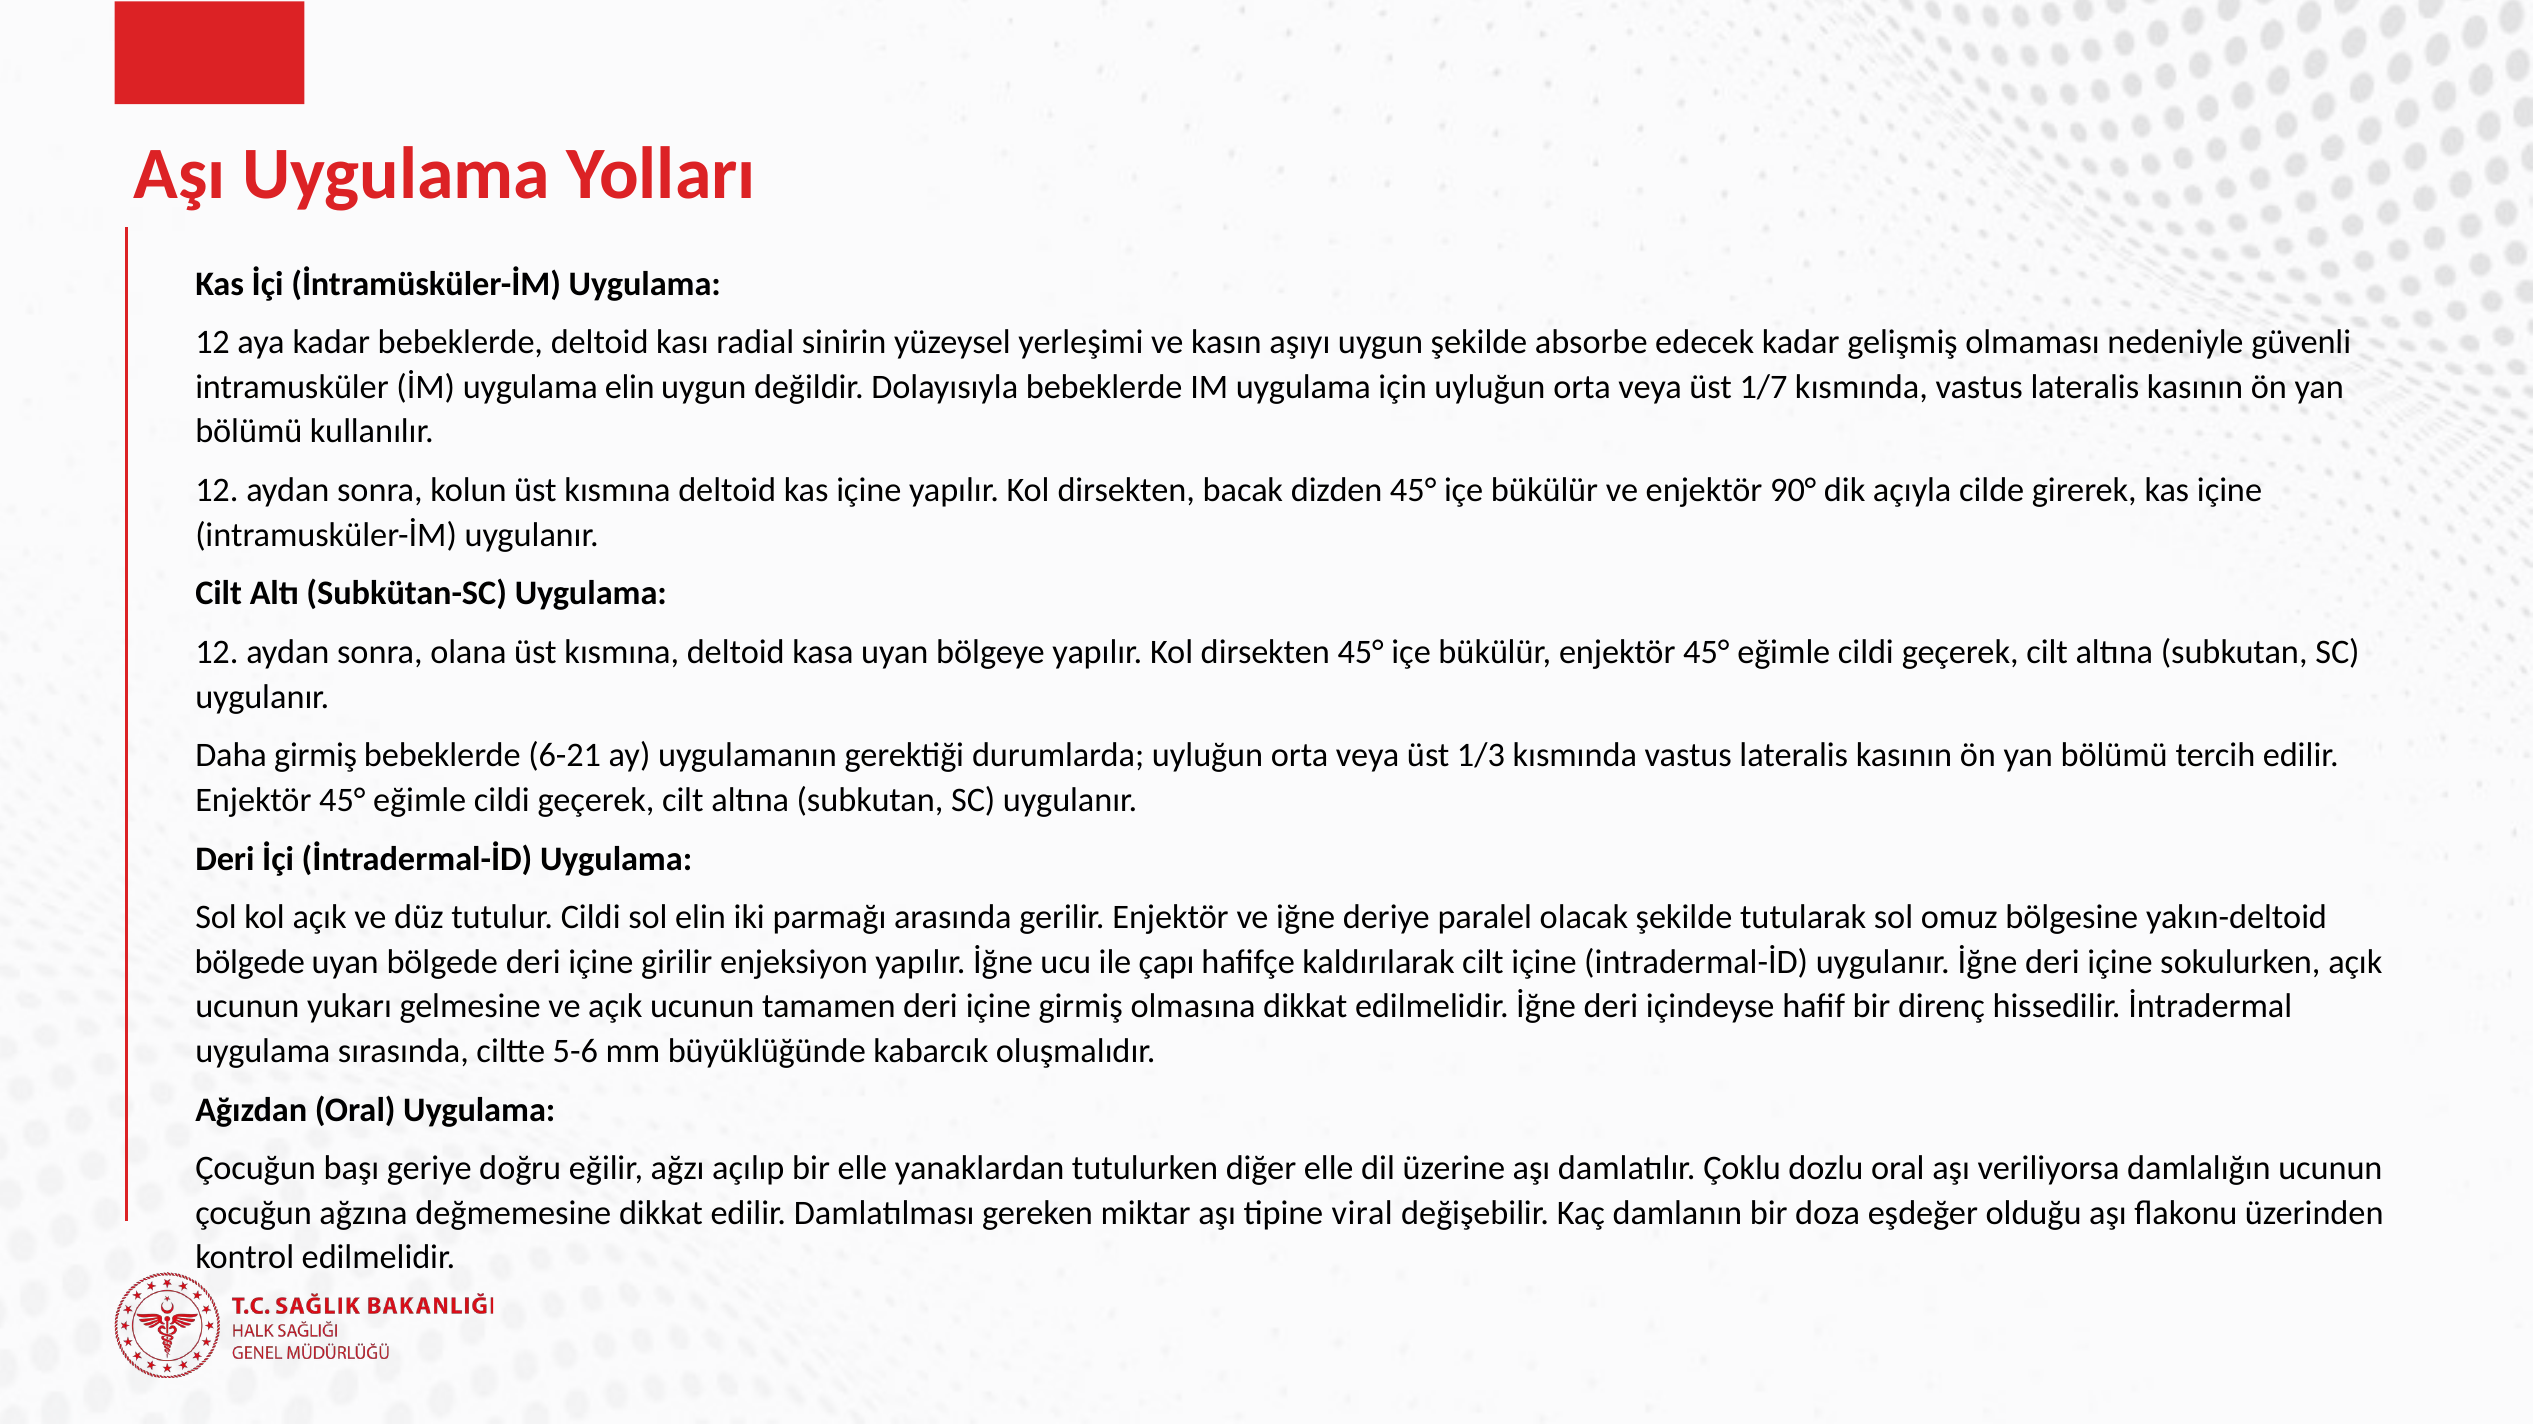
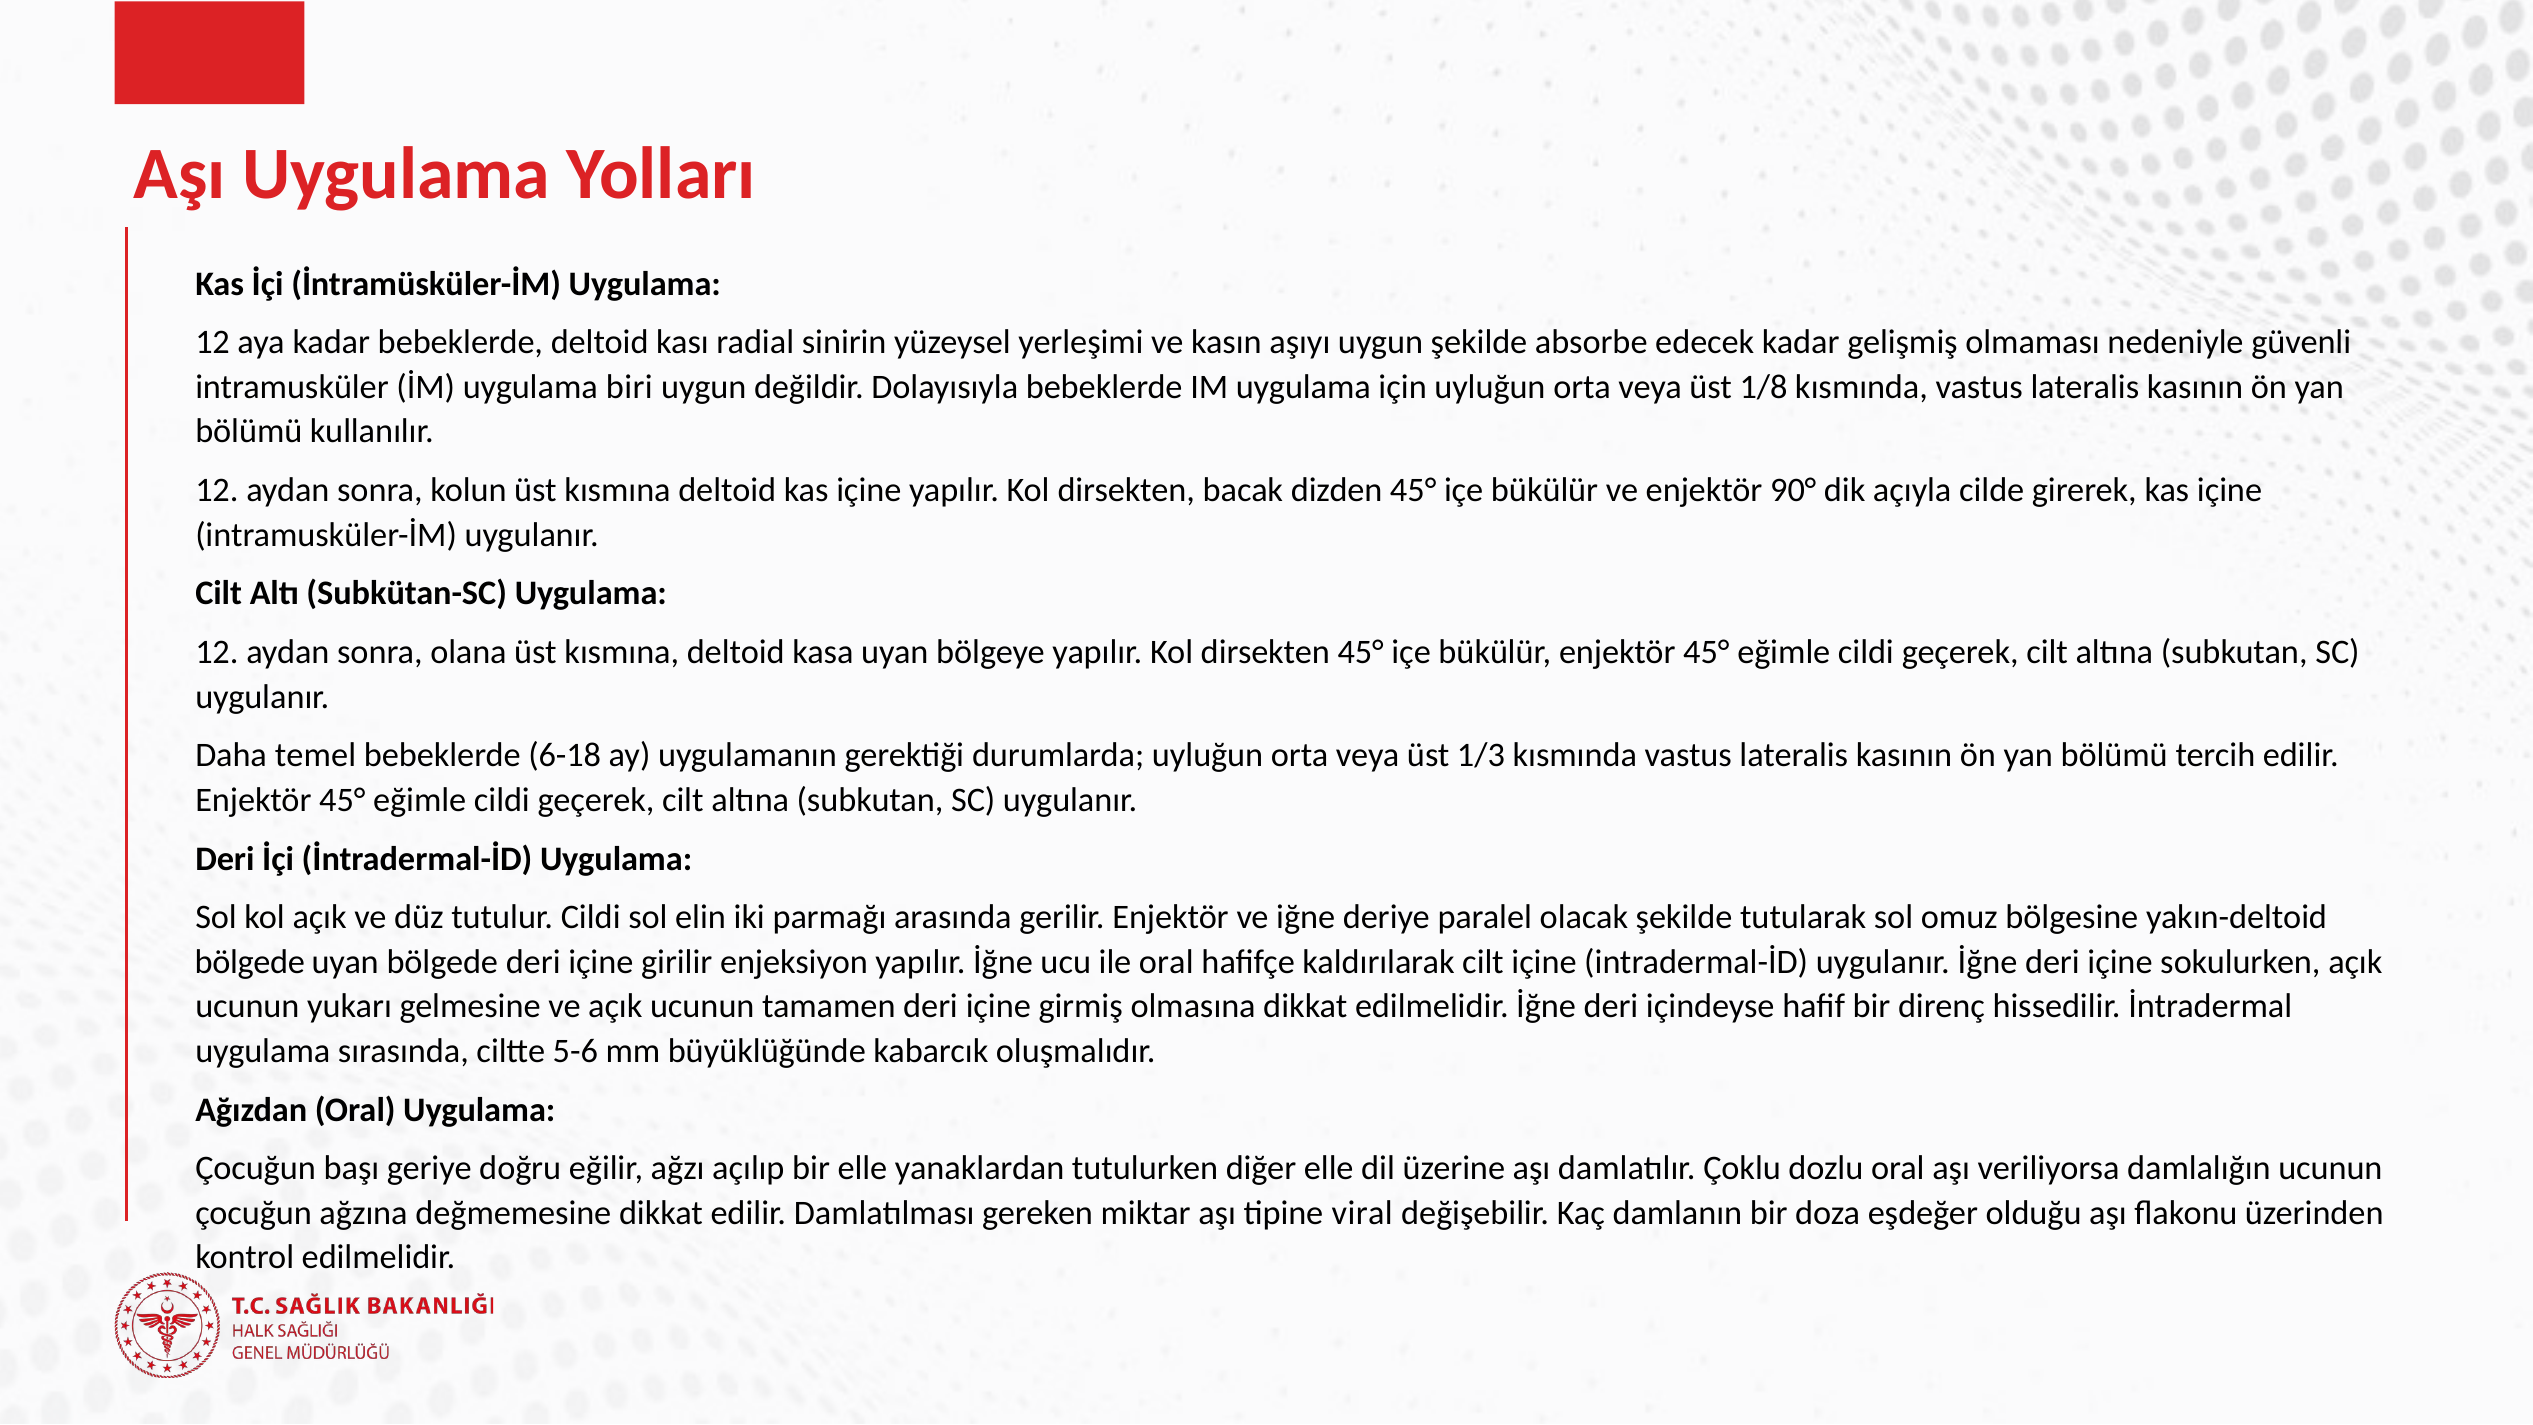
uygulama elin: elin -> biri (629, 387)
1/7: 1/7 -> 1/8 (1764, 387)
Daha girmiş: girmiş -> temel (315, 755)
6-21: 6-21 -> 6-18 (565, 755)
ile çapı: çapı -> oral (1166, 962)
